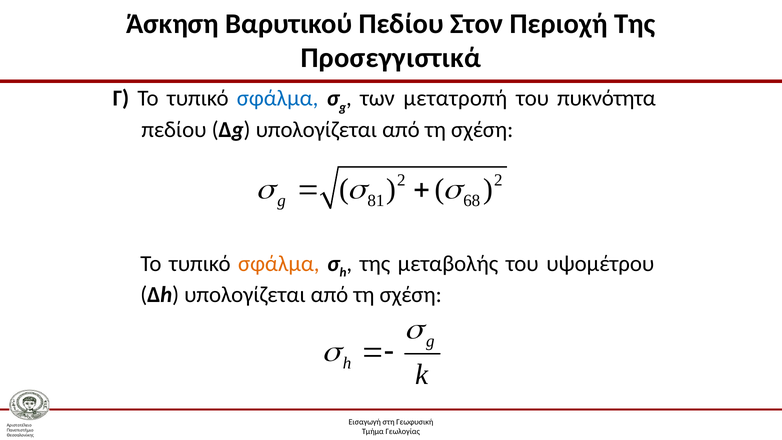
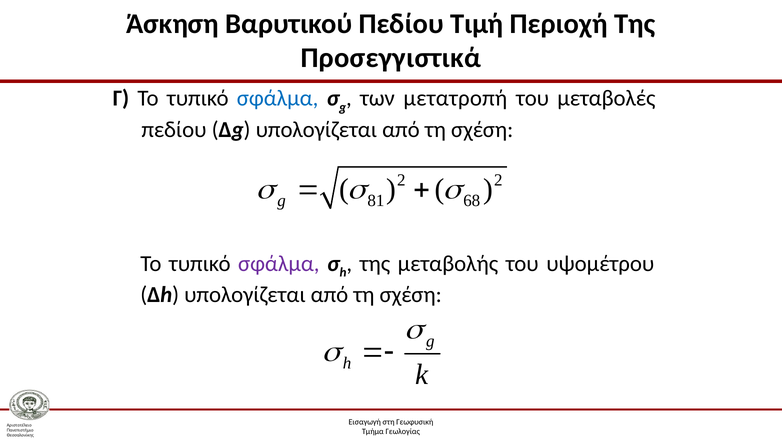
Στον: Στον -> Τιμή (477, 24)
πυκνότητα: πυκνότητα -> μεταβολές (606, 98)
σφάλμα colour: orange -> purple (279, 264)
